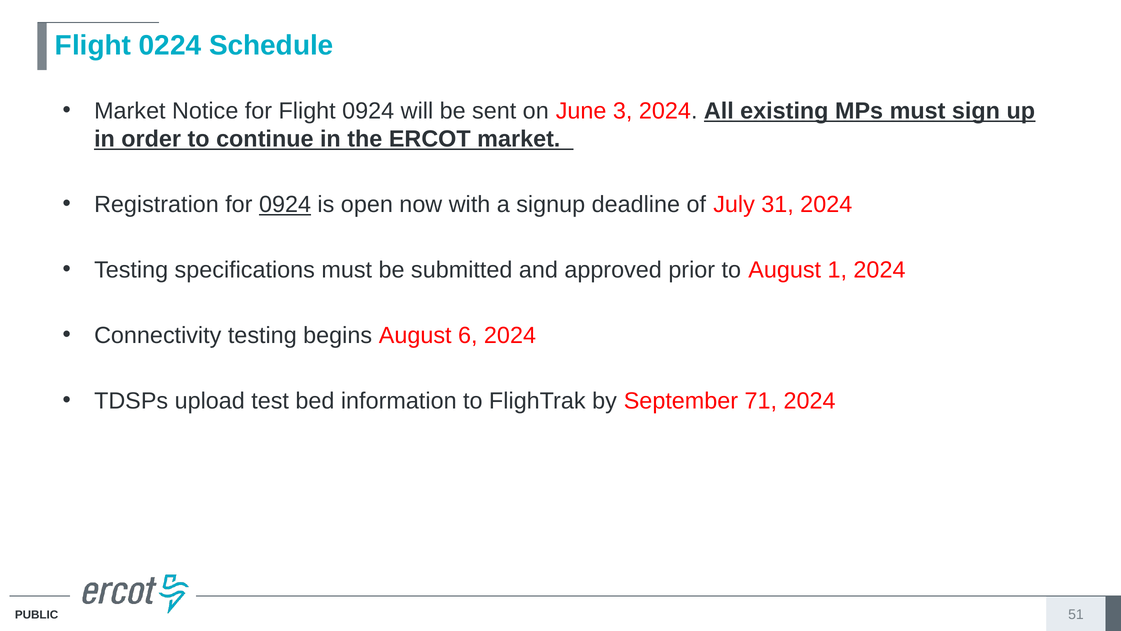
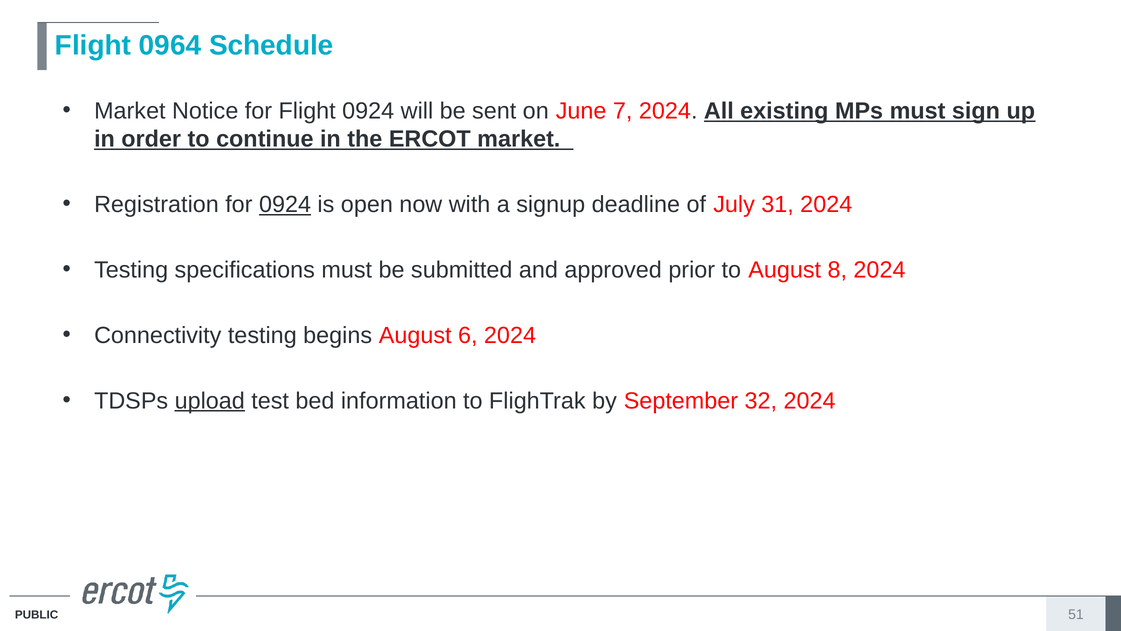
0224: 0224 -> 0964 (170, 45)
3: 3 -> 7 (623, 111)
1: 1 -> 8 (837, 270)
upload underline: none -> present (210, 401)
71: 71 -> 32 (761, 401)
